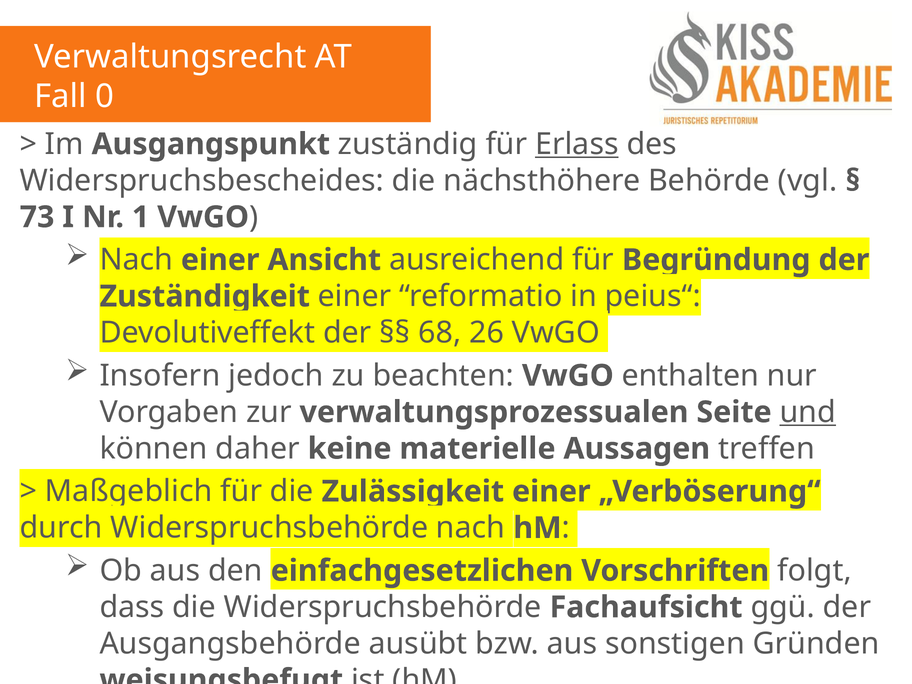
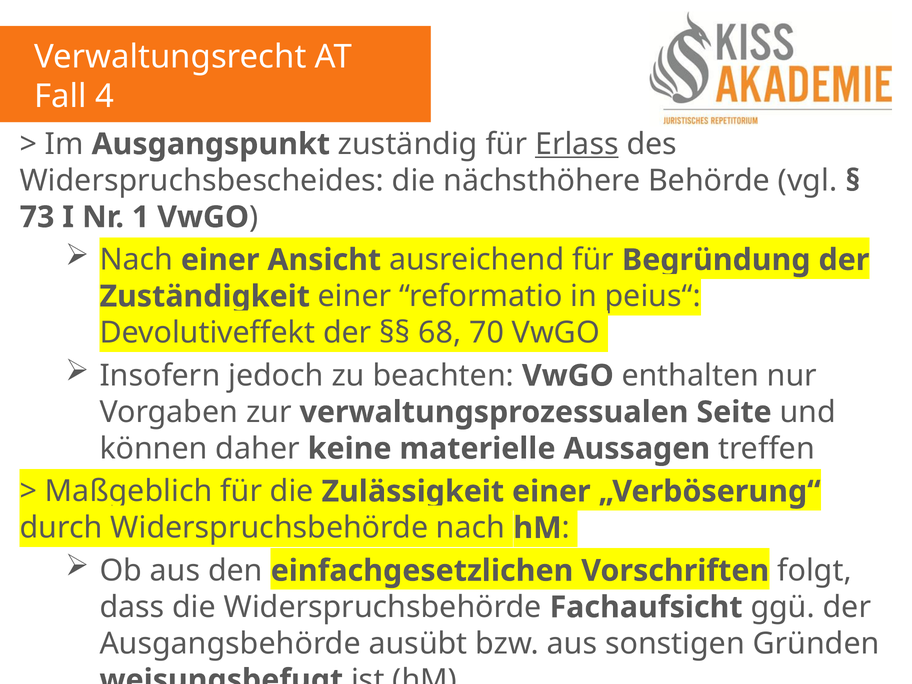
0: 0 -> 4 (105, 96)
26: 26 -> 70 (487, 333)
und underline: present -> none (808, 412)
